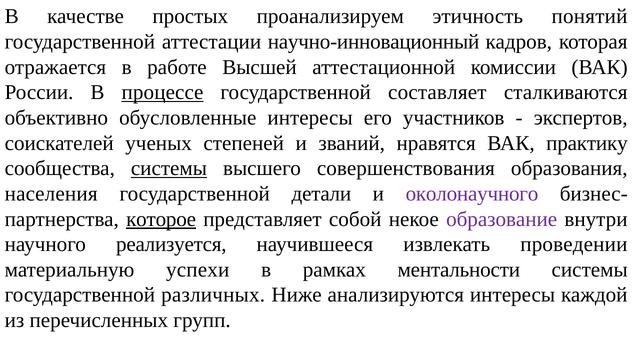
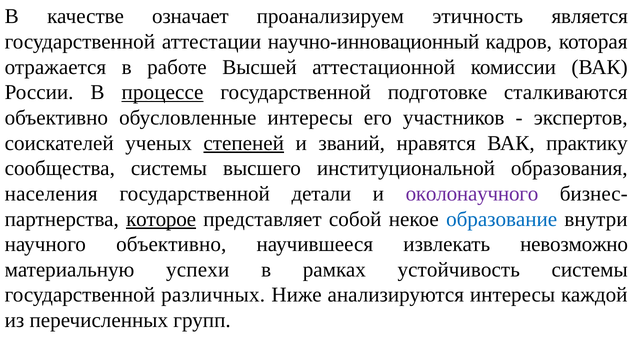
простых: простых -> означает (190, 16)
понятий: понятий -> является (590, 16)
составляет: составляет -> подготовке (438, 92)
степеней underline: none -> present (244, 143)
системы underline: present -> none (169, 168)
совершенствования: совершенствования -> институциональной (406, 168)
образование colour: purple -> blue (502, 219)
научного реализуется: реализуется -> объективно (171, 244)
проведении: проведении -> невозможно (574, 244)
ментальности: ментальности -> устойчивость (459, 270)
